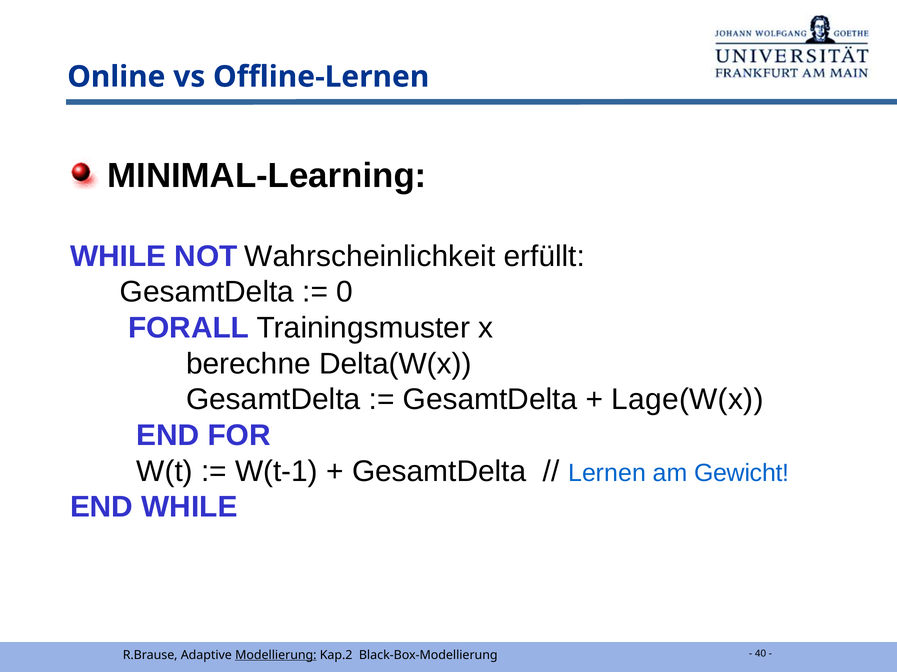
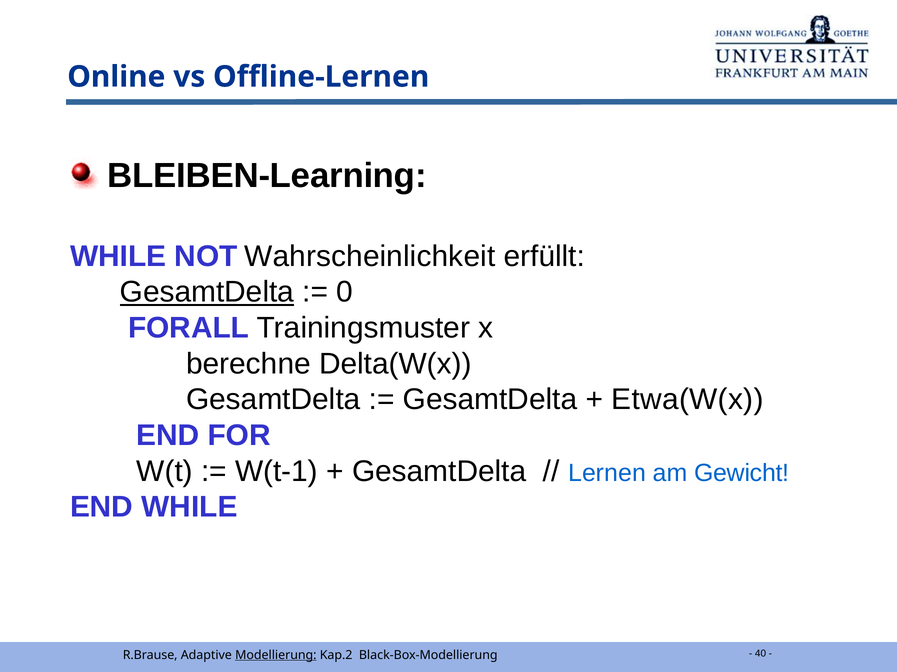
MINIMAL-Learning: MINIMAL-Learning -> BLEIBEN-Learning (267, 176)
GesamtDelta underline: none -> present (207, 292)
Lage(W(x: Lage(W(x -> Etwa(W(x (688, 400)
